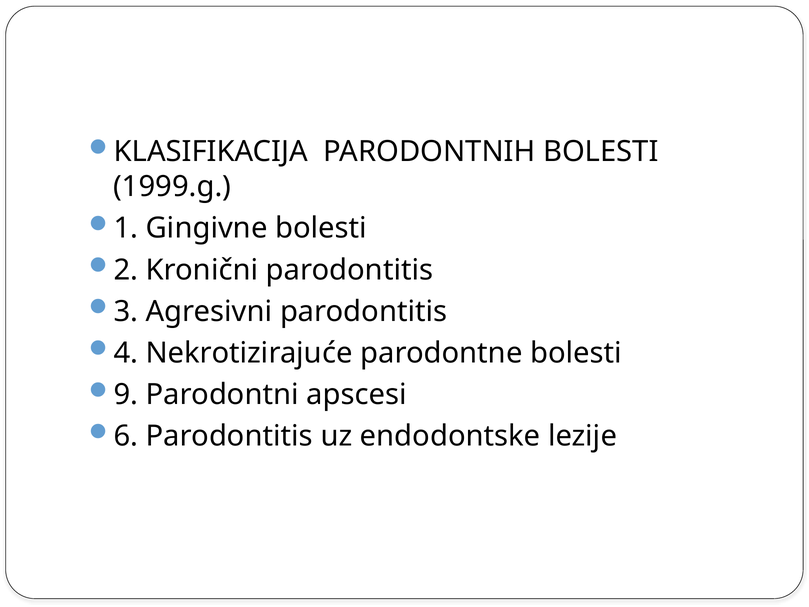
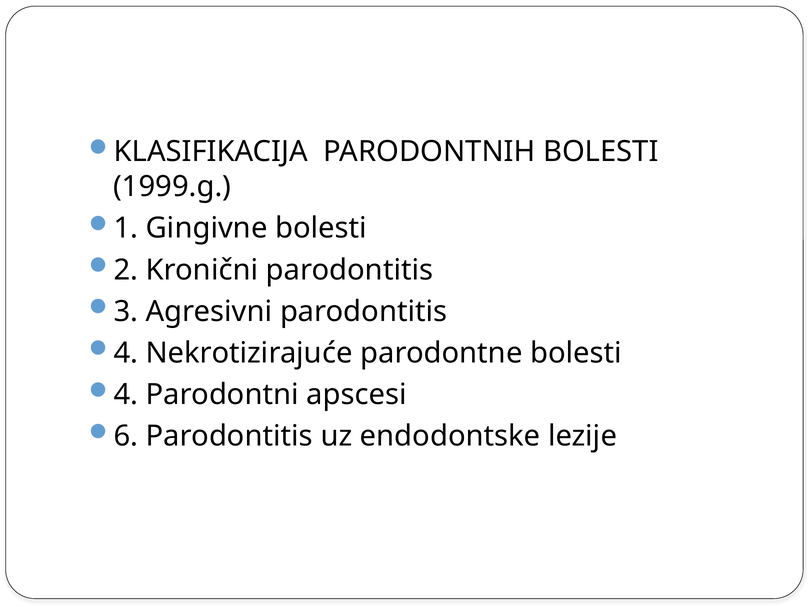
9: 9 -> 4 (126, 395)
